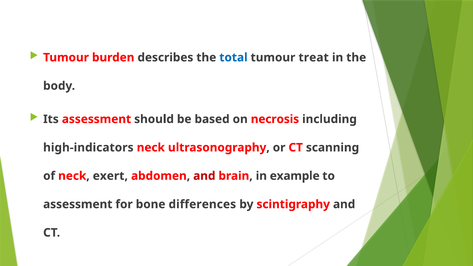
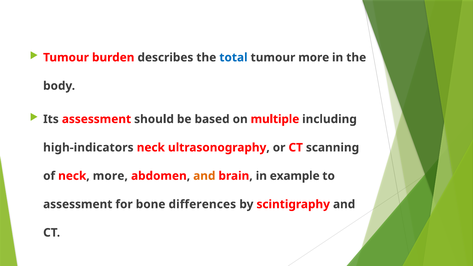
tumour treat: treat -> more (314, 58)
necrosis: necrosis -> multiple (275, 119)
neck exert: exert -> more (110, 176)
and colour: red -> orange (204, 176)
